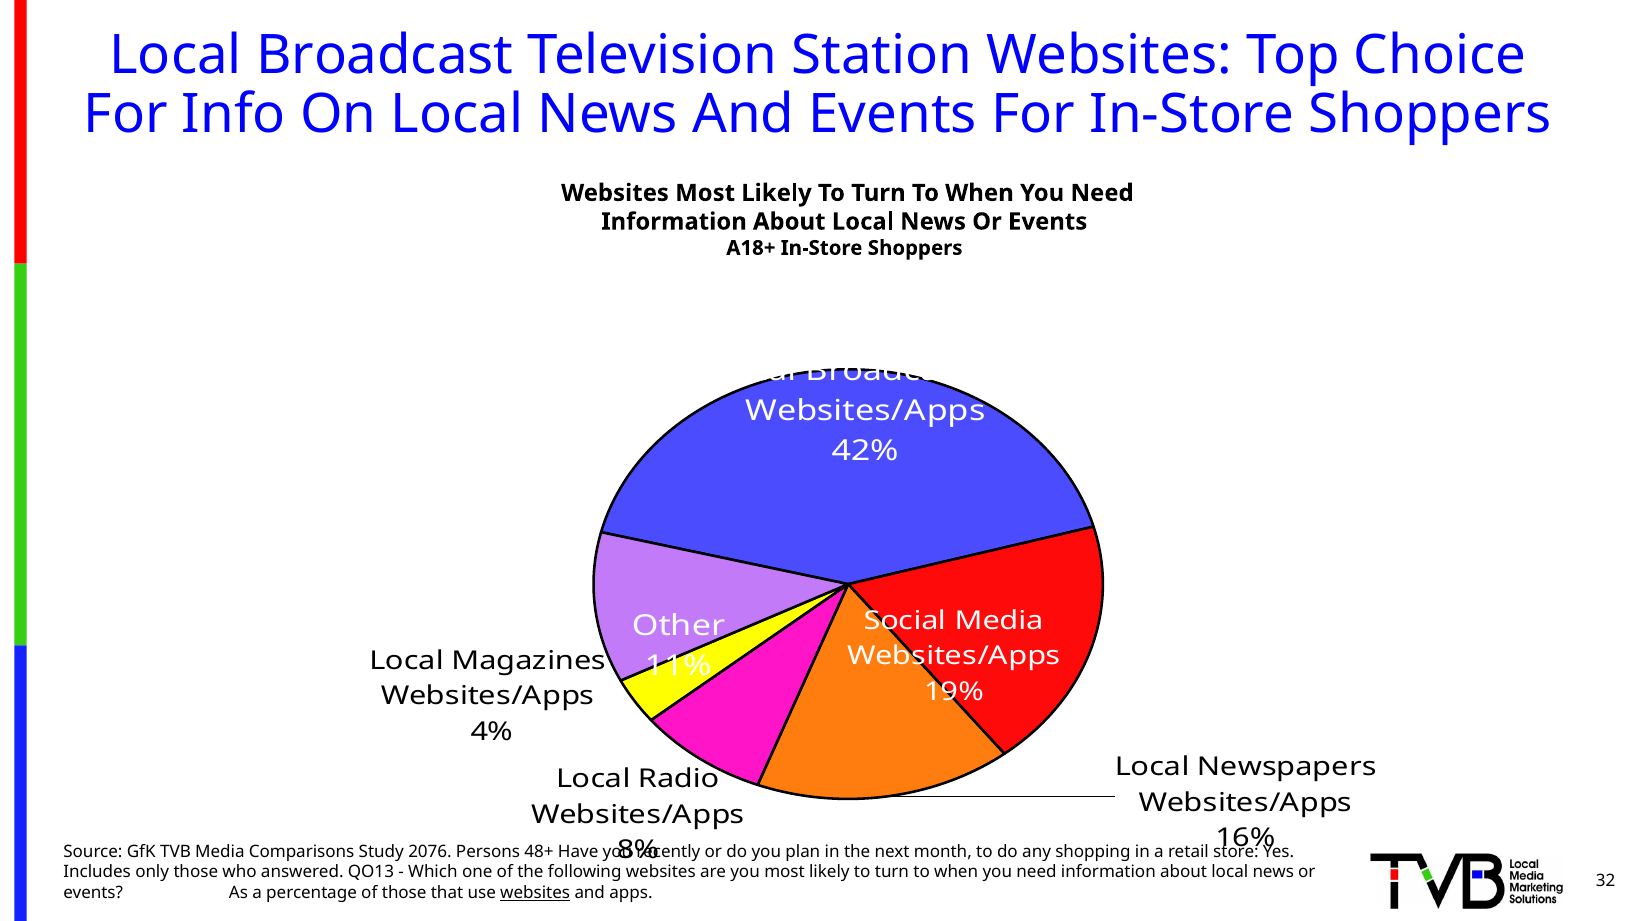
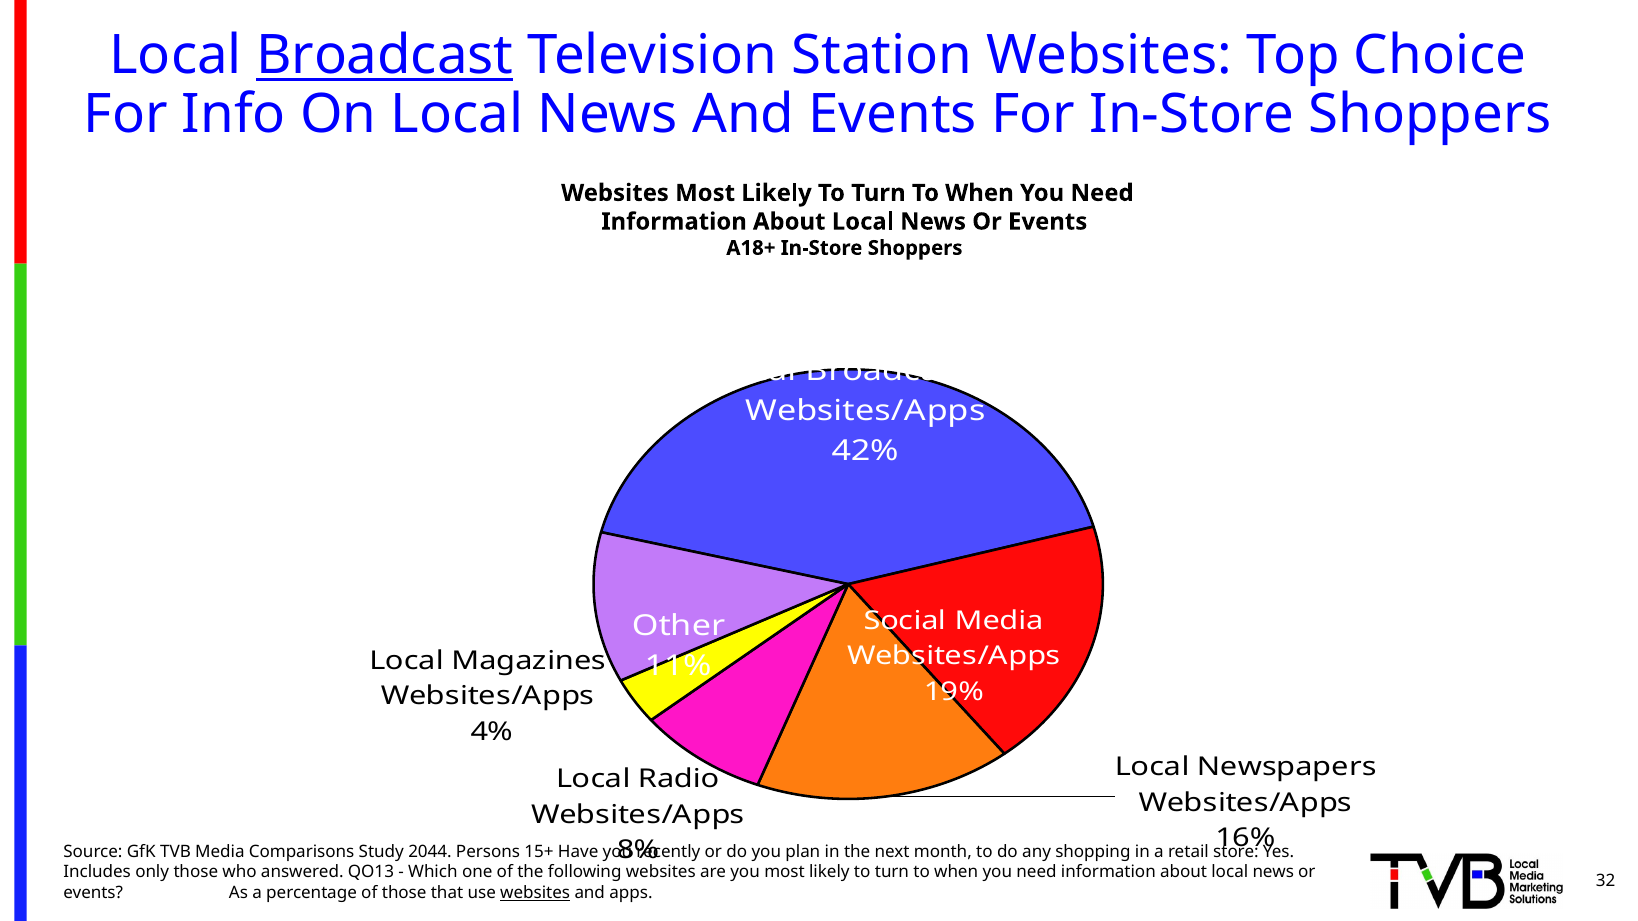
Broadcast underline: none -> present (385, 56)
2076: 2076 -> 2044 (430, 852)
48+: 48+ -> 15+ (539, 852)
